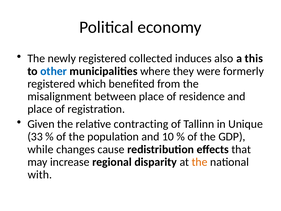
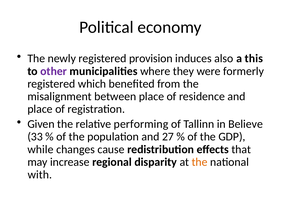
collected: collected -> provision (151, 58)
other colour: blue -> purple (54, 71)
contracting: contracting -> performing (141, 124)
Unique: Unique -> Believe (246, 124)
10: 10 -> 27 (168, 137)
